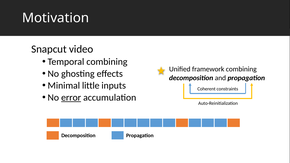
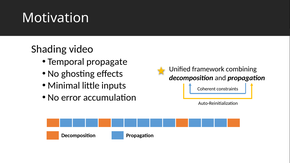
Snapcut: Snapcut -> Shading (49, 49)
Temporal combining: combining -> propagate (107, 62)
error underline: present -> none (71, 98)
